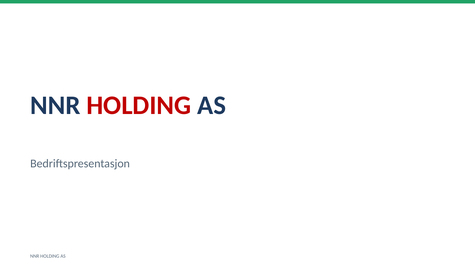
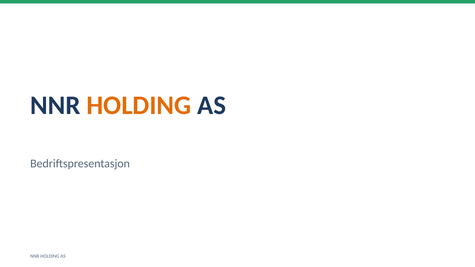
HOLDING colour: red -> orange (139, 105)
